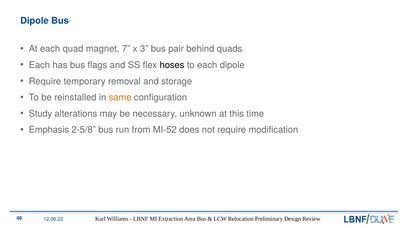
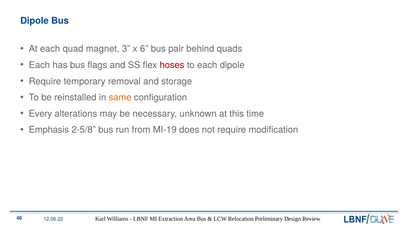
7: 7 -> 3 (126, 49)
3: 3 -> 6 (144, 49)
hoses colour: black -> red (172, 65)
Study: Study -> Every (40, 114)
MI-52: MI-52 -> MI-19 (165, 130)
